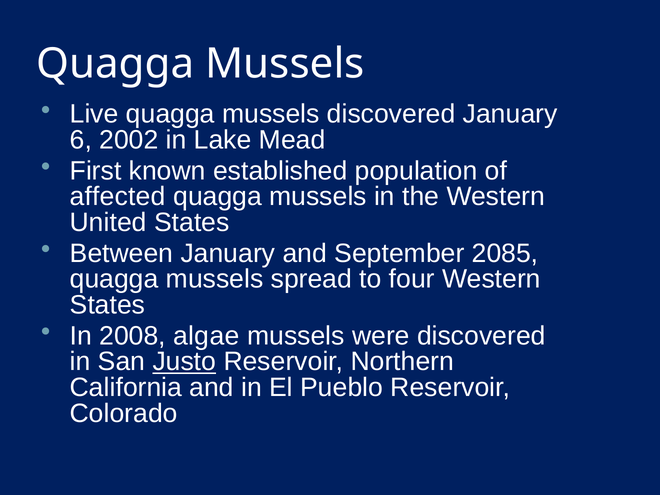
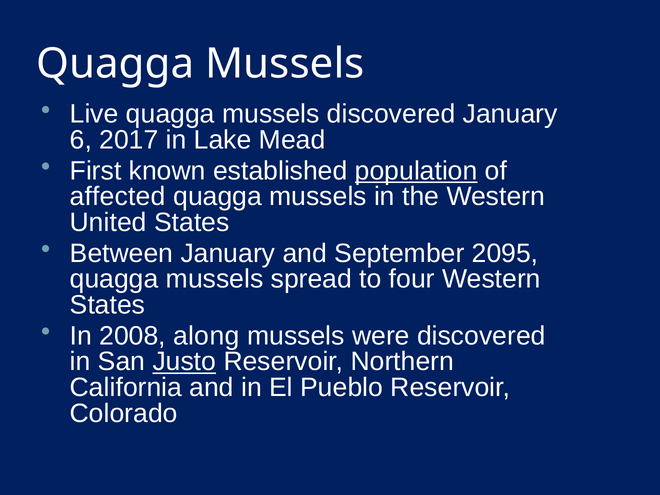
2002: 2002 -> 2017 (129, 140)
population underline: none -> present (416, 171)
2085: 2085 -> 2095 (505, 253)
algae: algae -> along (206, 336)
